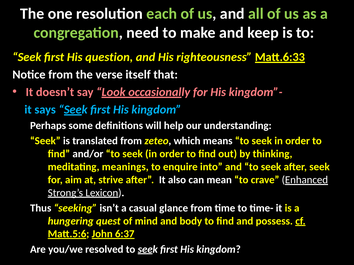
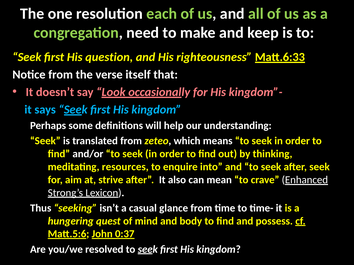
meanings: meanings -> resources (125, 167)
6:37: 6:37 -> 0:37 (125, 234)
